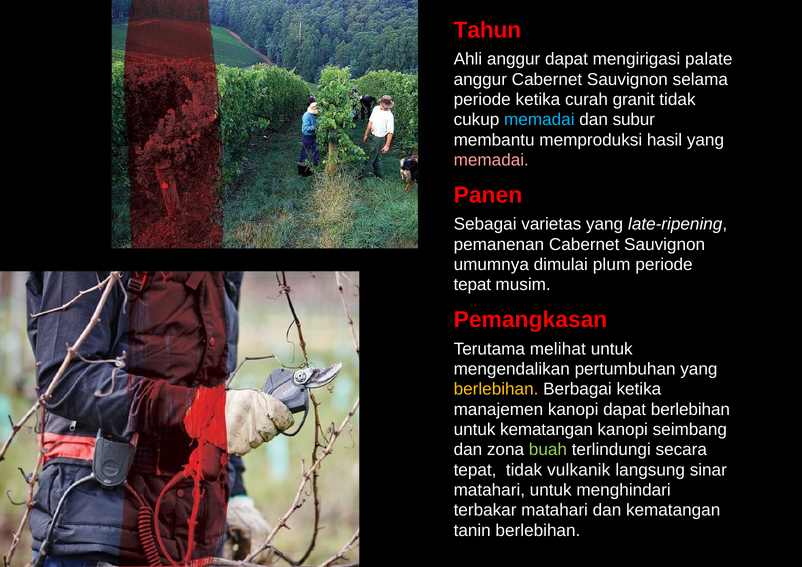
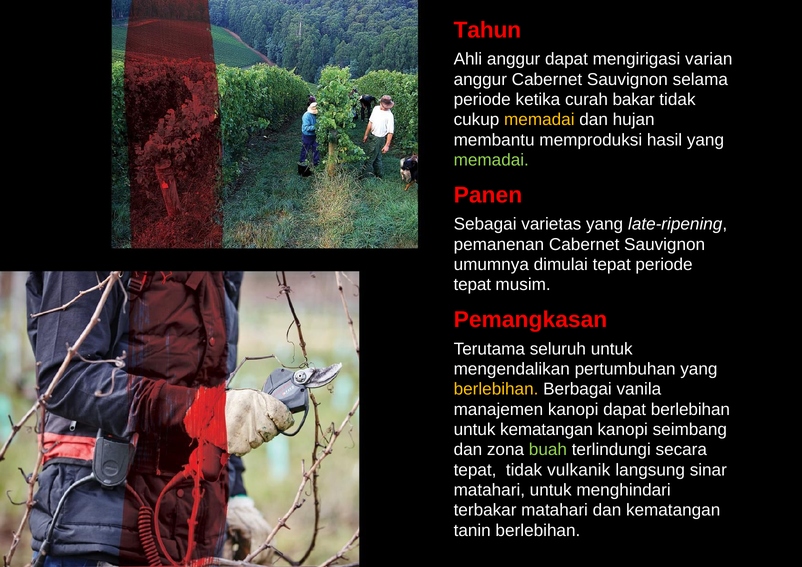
palate: palate -> varian (709, 59)
granit: granit -> bakar (634, 100)
memadai colour: light blue -> yellow (539, 120)
subur: subur -> hujan (634, 120)
memadai colour: pink -> light green (491, 160)
dimulai plum: plum -> tepat (612, 265)
melihat: melihat -> seluruh (558, 349)
Berbagai ketika: ketika -> vanila (639, 389)
